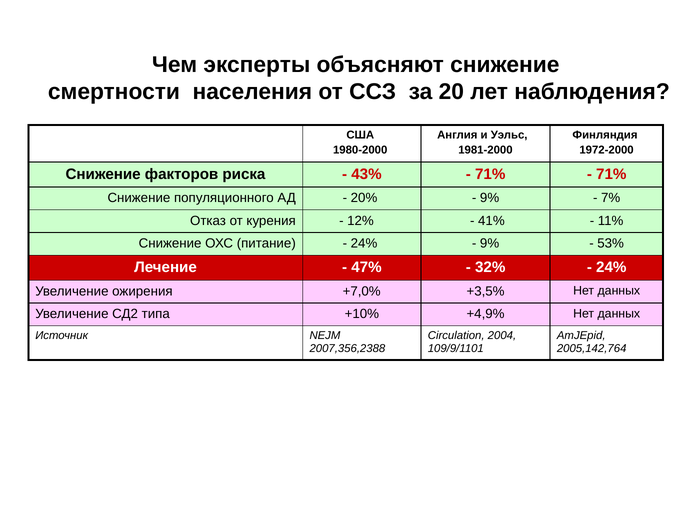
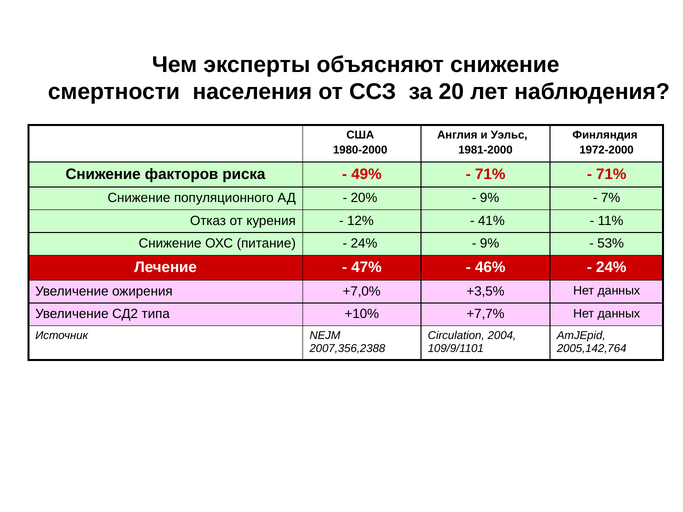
43%: 43% -> 49% (366, 174)
32%: 32% -> 46% (490, 267)
+4,9%: +4,9% -> +7,7% (486, 314)
